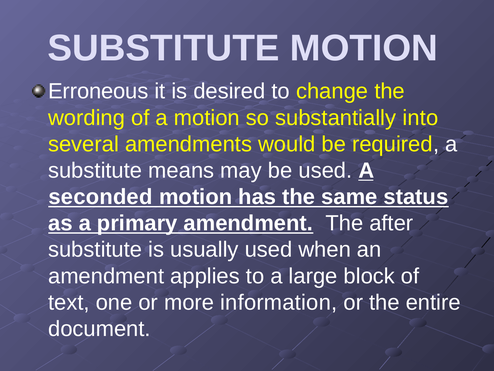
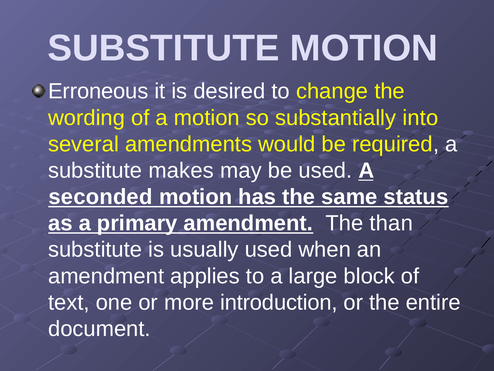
means: means -> makes (181, 170)
after: after -> than (391, 223)
information: information -> introduction (279, 302)
